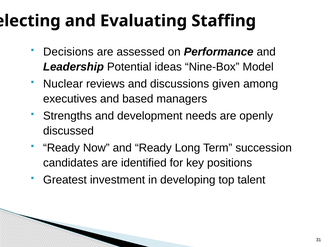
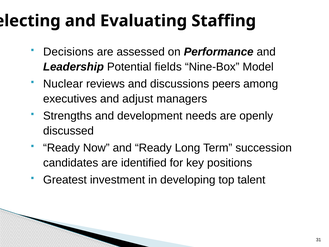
ideas: ideas -> fields (168, 67)
given: given -> peers (226, 84)
based: based -> adjust (138, 99)
